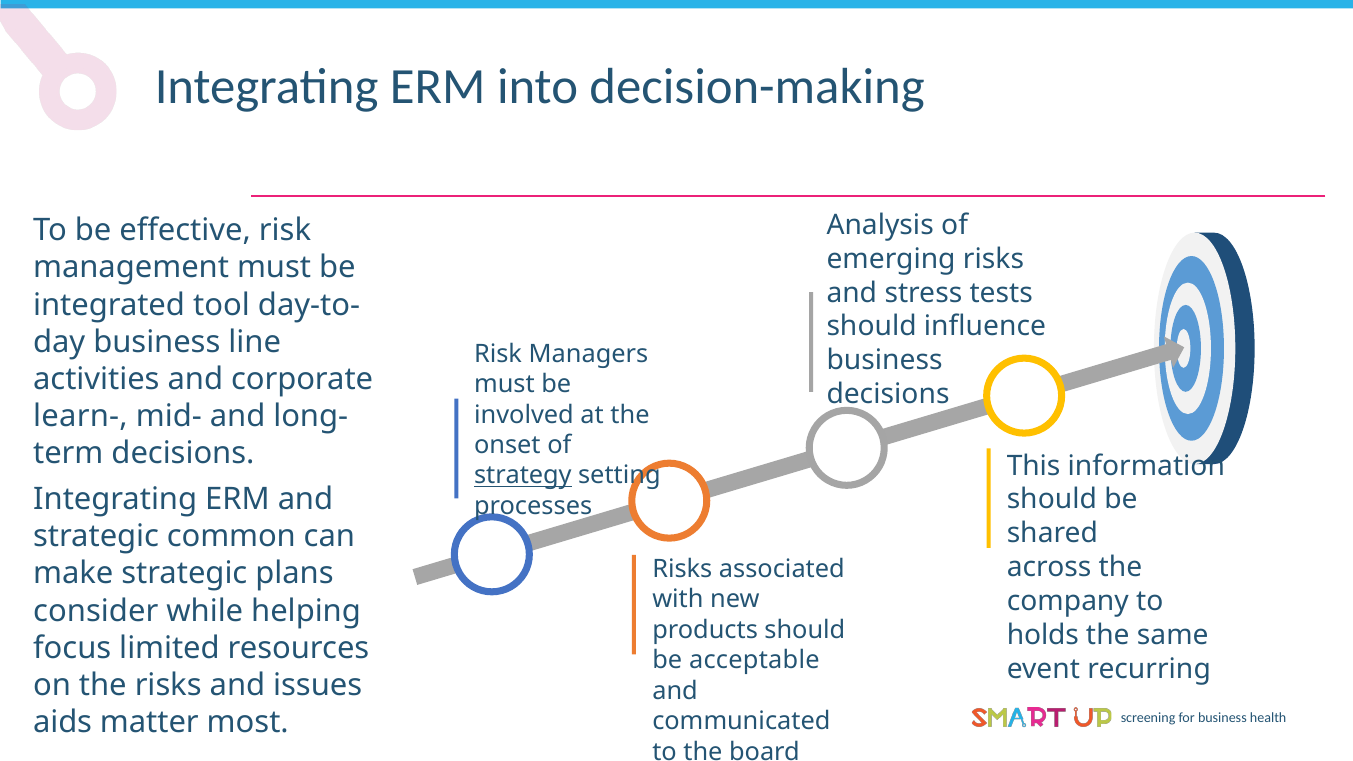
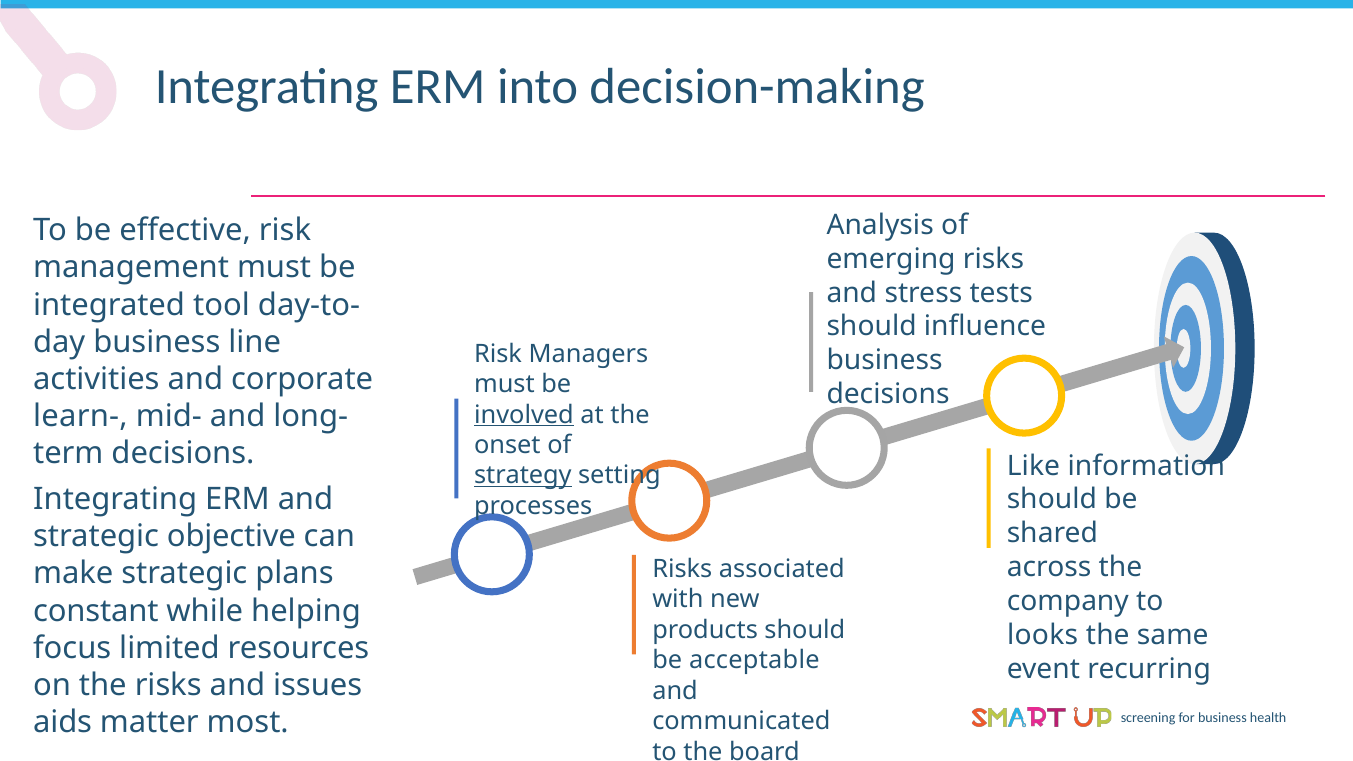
involved underline: none -> present (524, 415)
This: This -> Like (1033, 466)
common: common -> objective (231, 537)
consider: consider -> constant (96, 611)
holds: holds -> looks (1043, 635)
